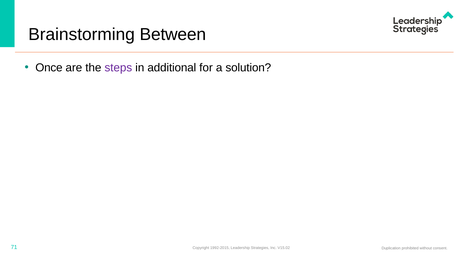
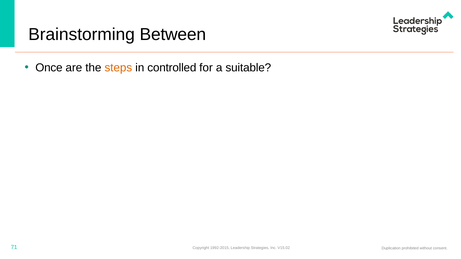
steps colour: purple -> orange (118, 68)
additional: additional -> controlled (172, 68)
solution: solution -> suitable (248, 68)
